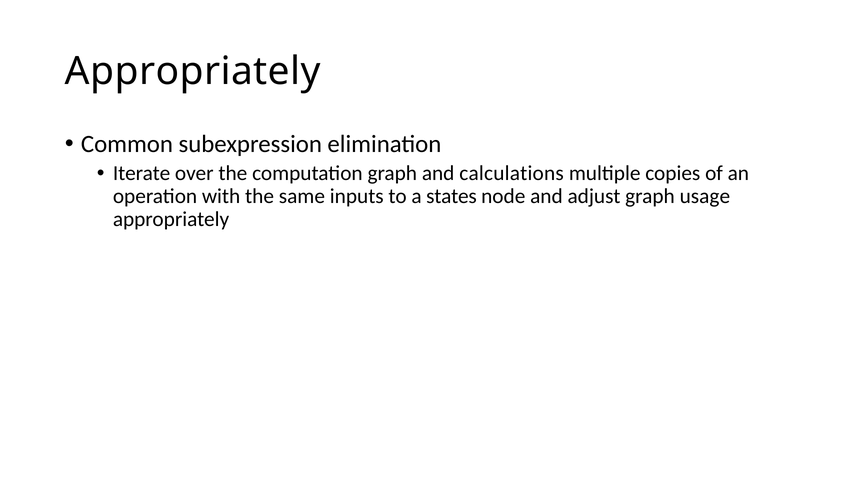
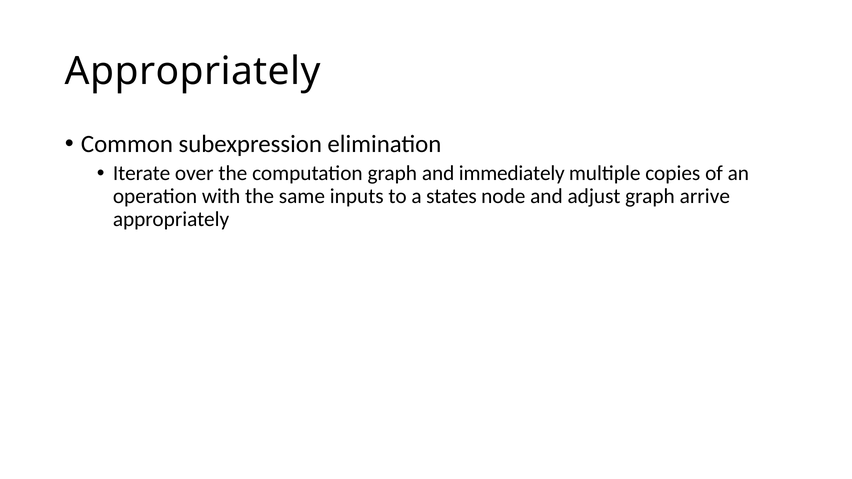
calculations: calculations -> immediately (512, 173)
usage: usage -> arrive (705, 196)
